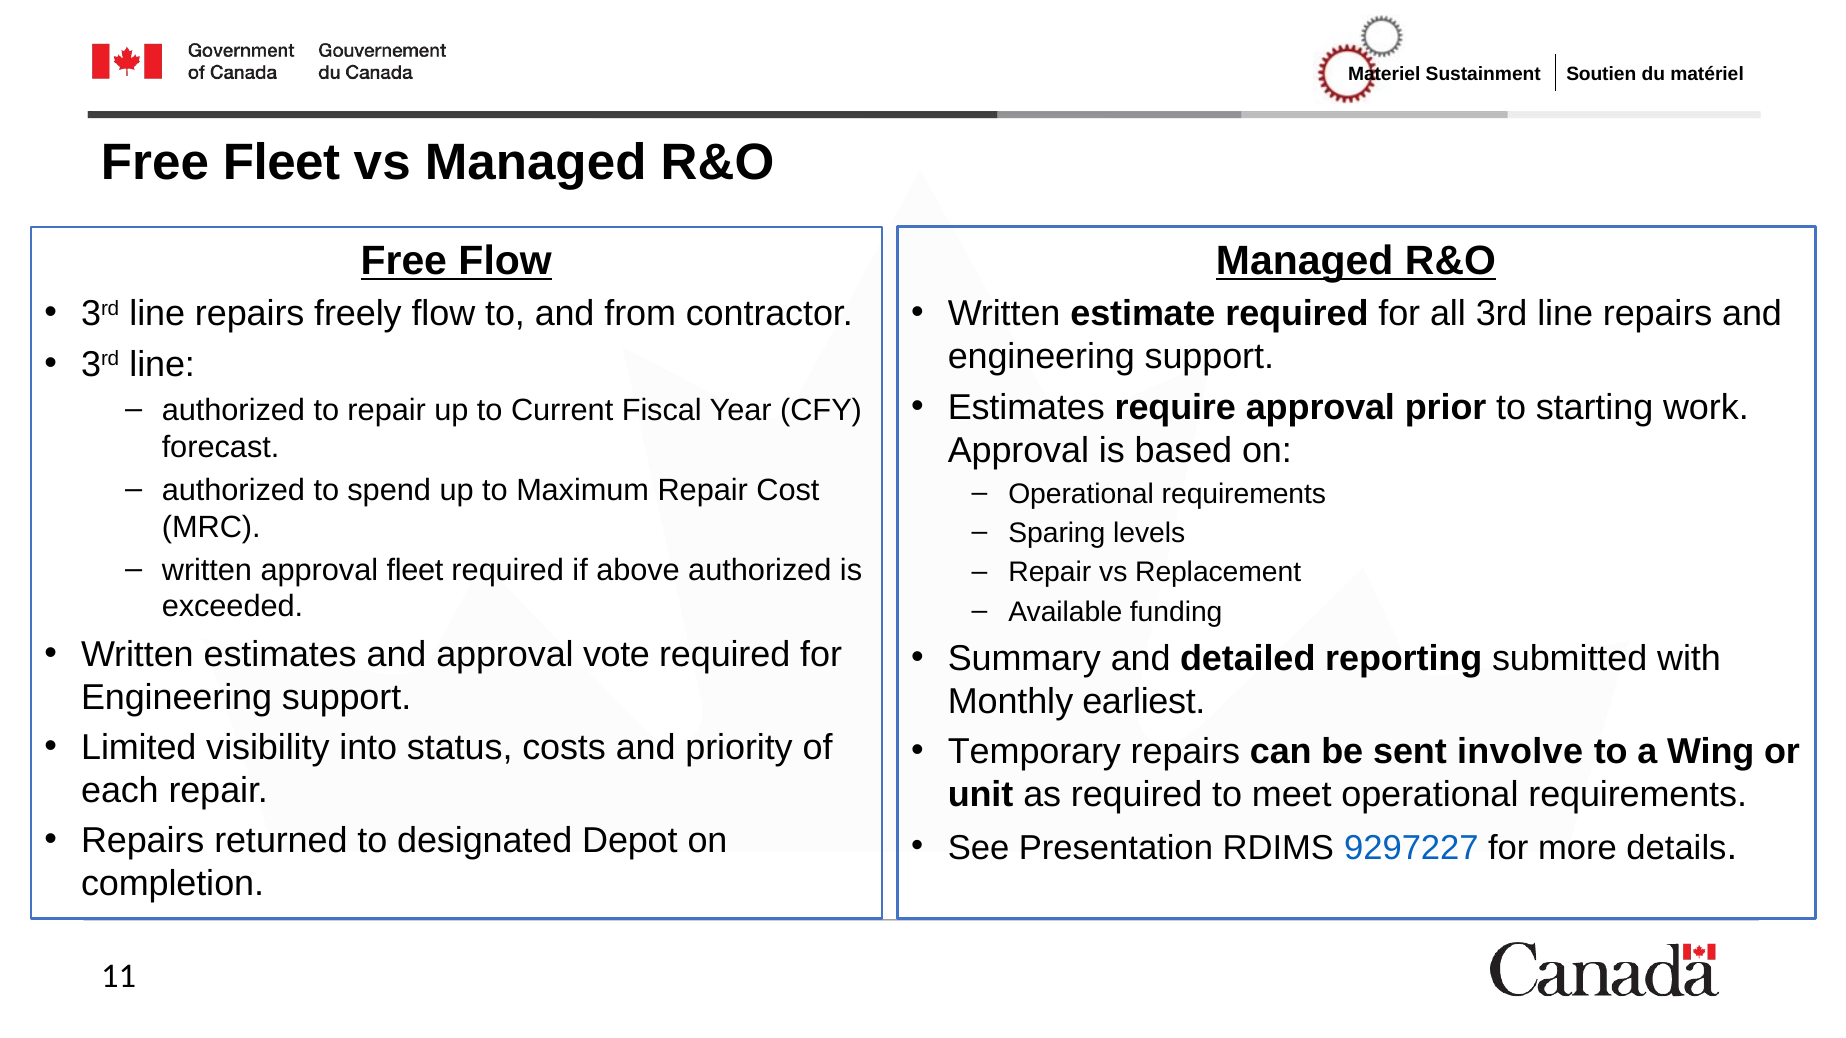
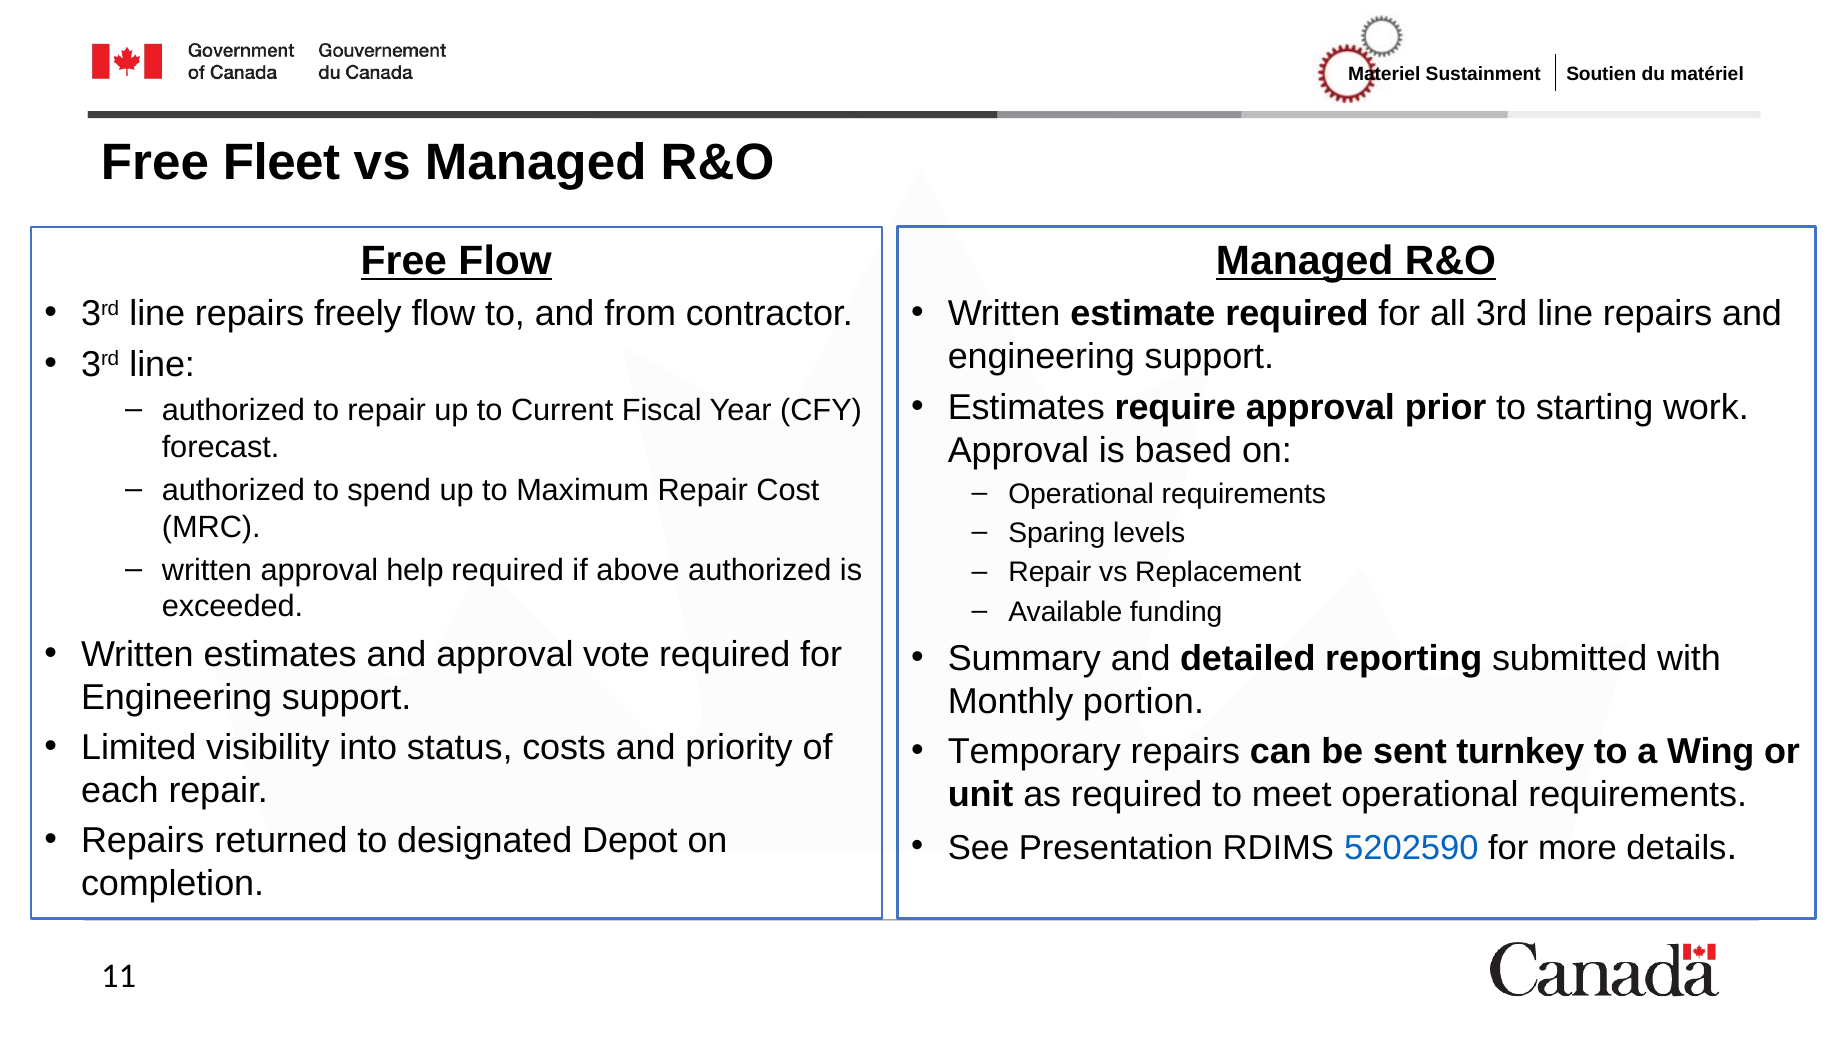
approval fleet: fleet -> help (415, 570)
earliest: earliest -> portion (1144, 701)
involve: involve -> turnkey (1520, 752)
9297227: 9297227 -> 5202590 (1411, 849)
